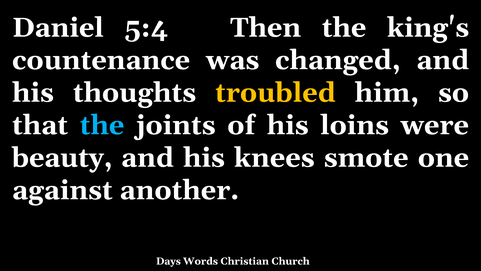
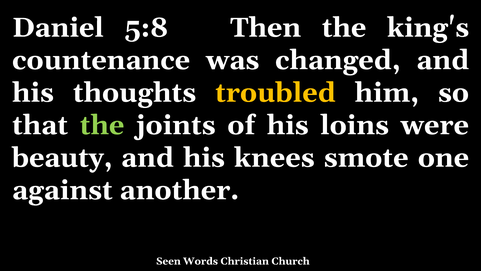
5:4: 5:4 -> 5:8 (146, 28)
the colour: light blue -> light green (102, 125)
Days: Days -> Seen (168, 261)
